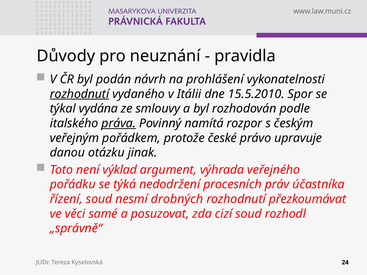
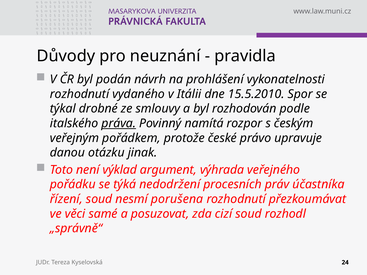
rozhodnutí underline: present -> none (80, 94)
vydána: vydána -> drobné (98, 109)
drobných: drobných -> porušena (177, 199)
